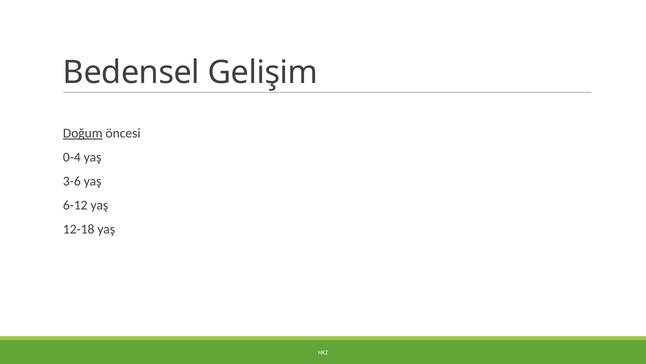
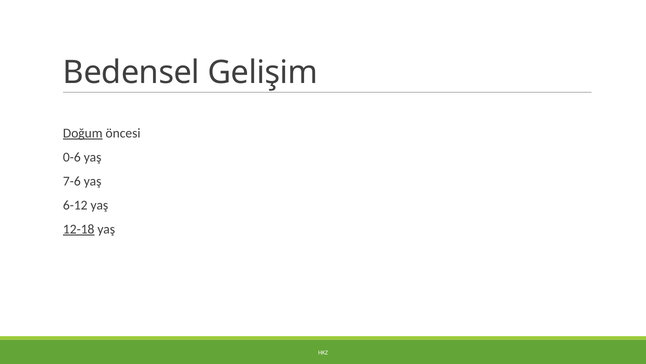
0-4: 0-4 -> 0-6 (72, 157)
3-6: 3-6 -> 7-6 (72, 181)
12-18 underline: none -> present (79, 229)
